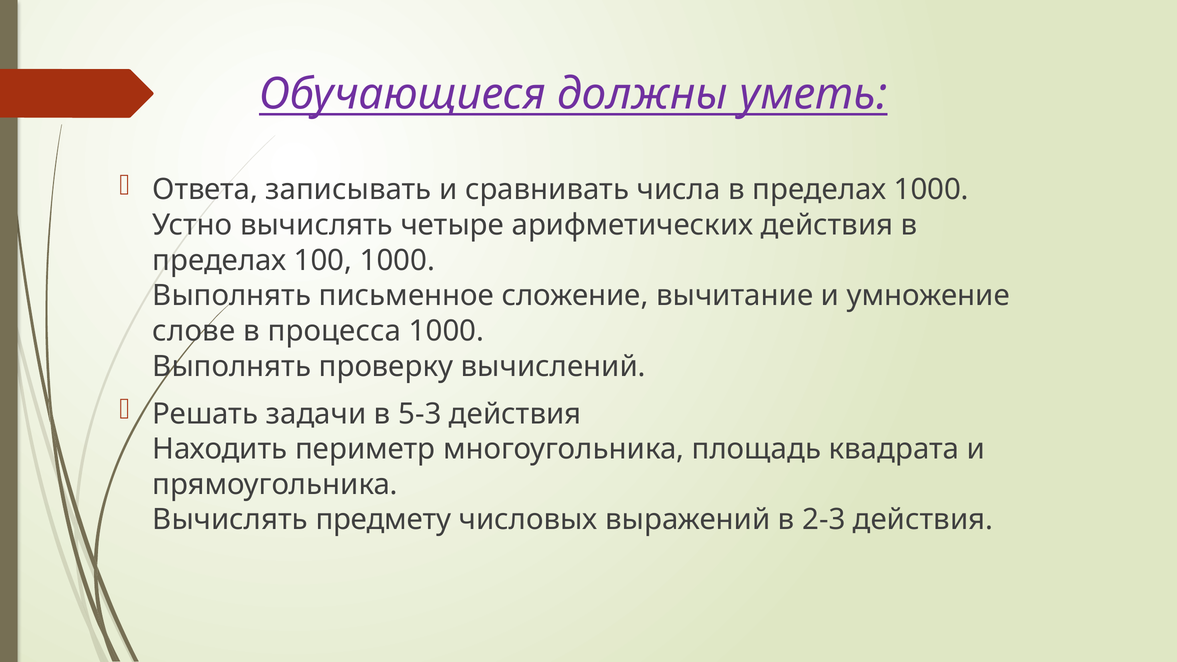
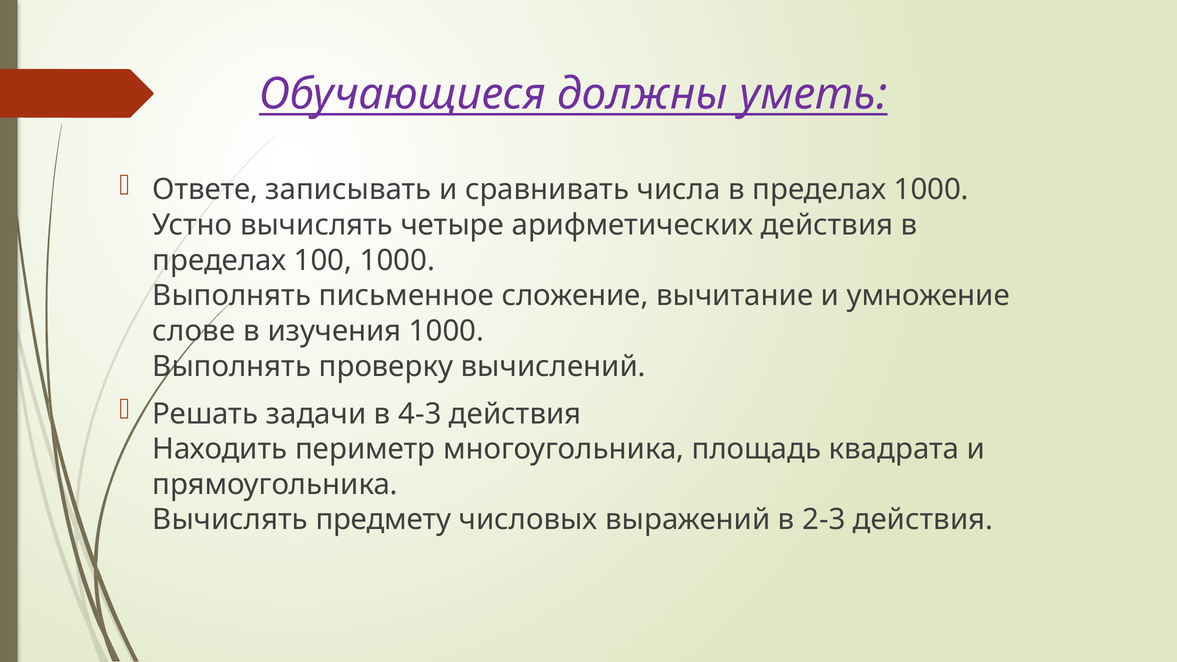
Ответа: Ответа -> Ответе (205, 190)
процесса: процесса -> изучения (335, 331)
5-3: 5-3 -> 4-3 (420, 414)
